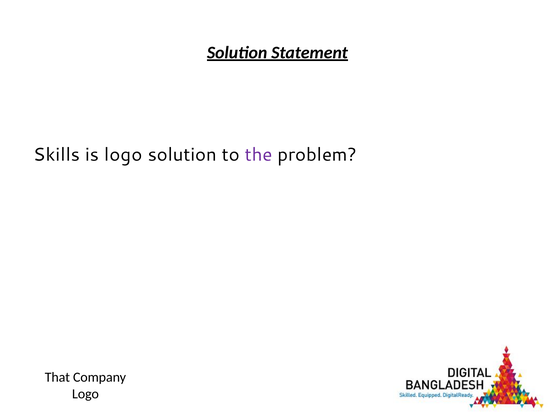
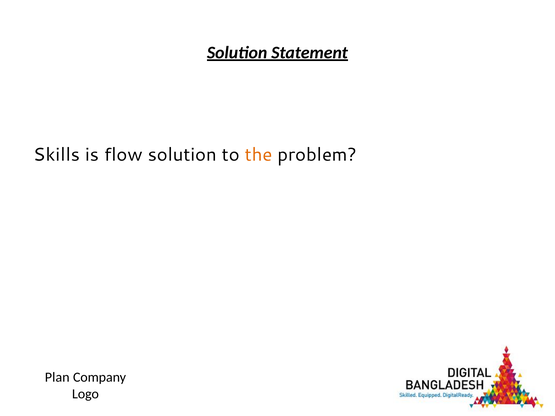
is logo: logo -> flow (123, 155)
the colour: purple -> orange (259, 155)
That: That -> Plan (57, 377)
